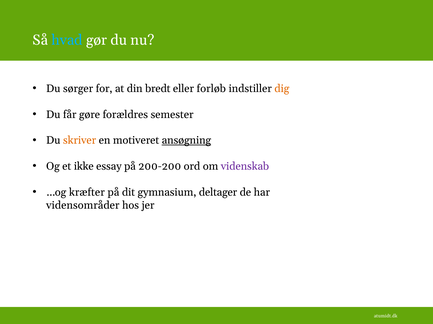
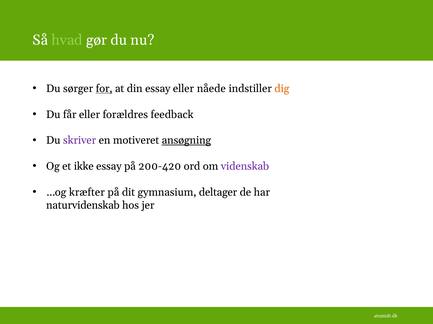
hvad colour: light blue -> light green (67, 40)
for underline: none -> present (104, 89)
din bredt: bredt -> essay (158, 89)
forløb: forløb -> nåede (211, 89)
får gøre: gøre -> eller (90, 115)
semester: semester -> feedback (172, 115)
skriver colour: orange -> purple (80, 141)
200-200: 200-200 -> 200-420 (160, 167)
vidensområder: vidensområder -> naturvidenskab (83, 206)
